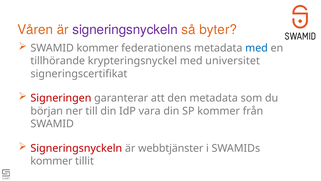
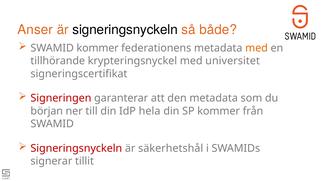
Våren: Våren -> Anser (35, 30)
signeringsnyckeln colour: purple -> black (125, 30)
byter: byter -> både (218, 30)
med colour: blue -> orange (257, 48)
vara: vara -> hela (150, 111)
webbtjänster: webbtjänster -> säkerhetshål (171, 148)
kommer: kommer -> signerar (51, 161)
